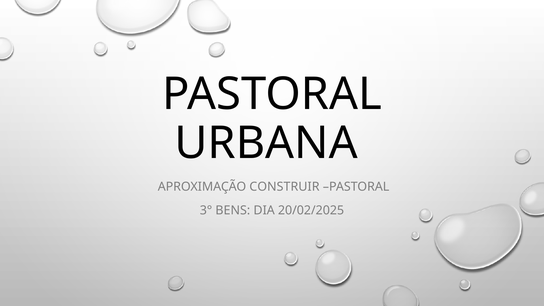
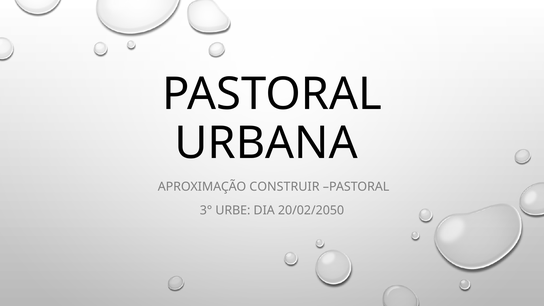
BENS: BENS -> URBE (233, 210)
20/02/2025: 20/02/2025 -> 20/02/2050 (311, 210)
